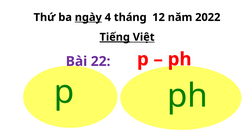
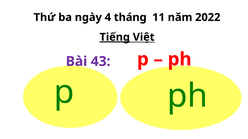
ngày underline: present -> none (88, 17)
12: 12 -> 11 (159, 17)
22: 22 -> 43 (101, 62)
